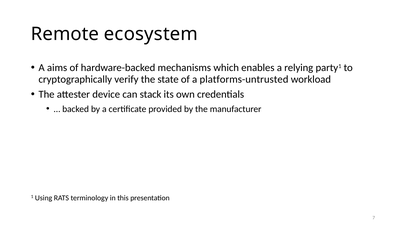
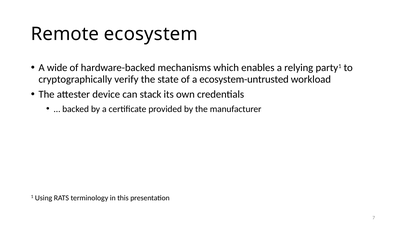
aims: aims -> wide (57, 68)
platforms-untrusted: platforms-untrusted -> ecosystem-untrusted (244, 79)
